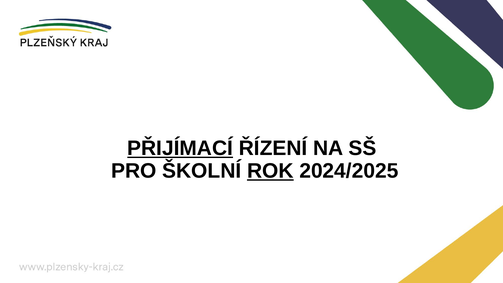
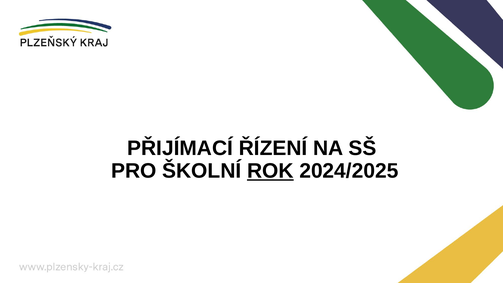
PŘIJÍMACÍ underline: present -> none (180, 148)
